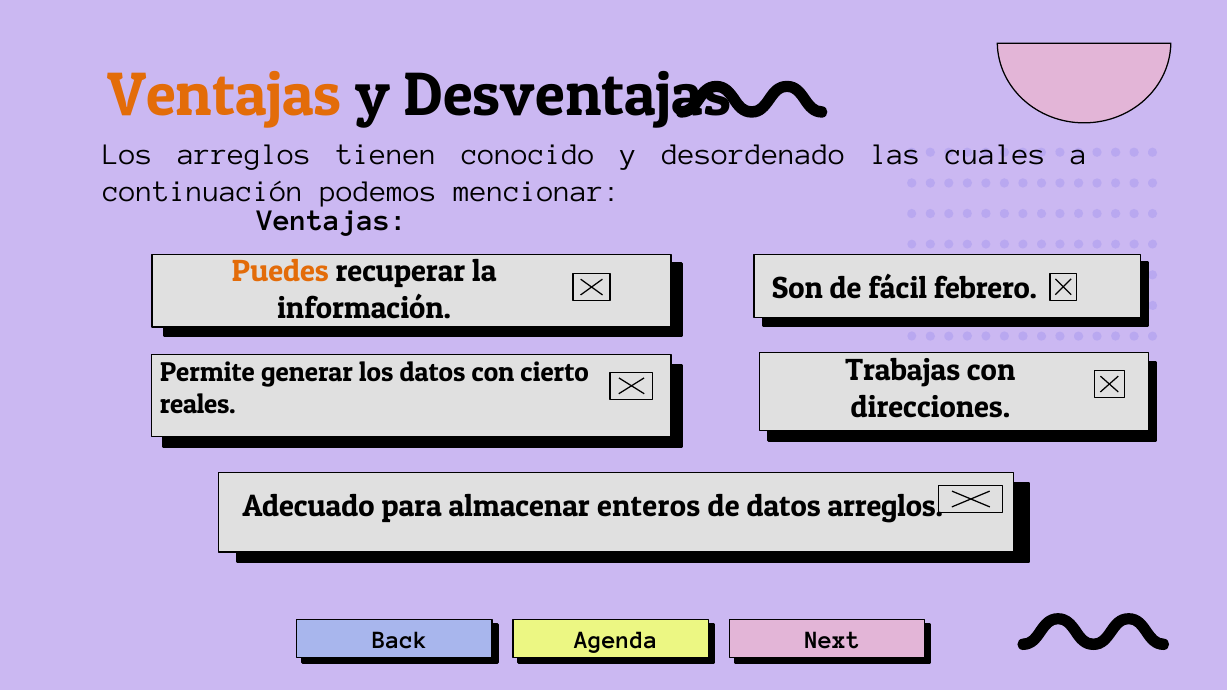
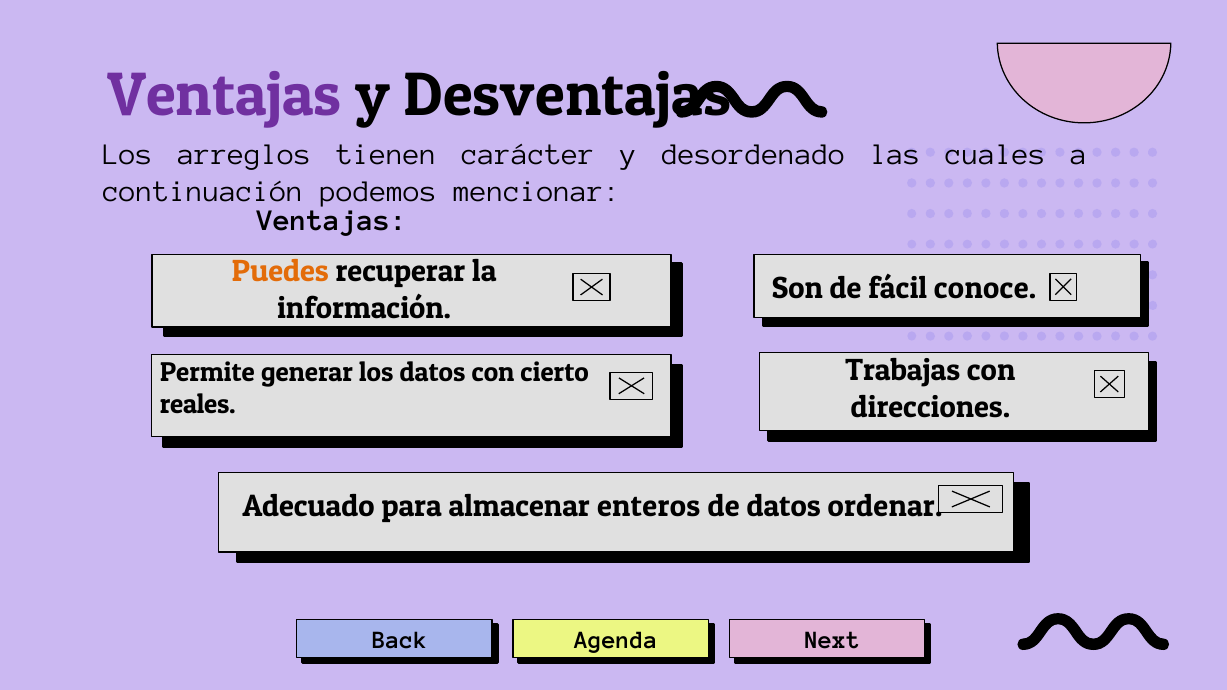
Ventajas colour: orange -> purple (225, 95)
conocido: conocido -> carácter (529, 154)
febrero: febrero -> conoce (985, 288)
datos arreglos: arreglos -> ordenar (885, 507)
